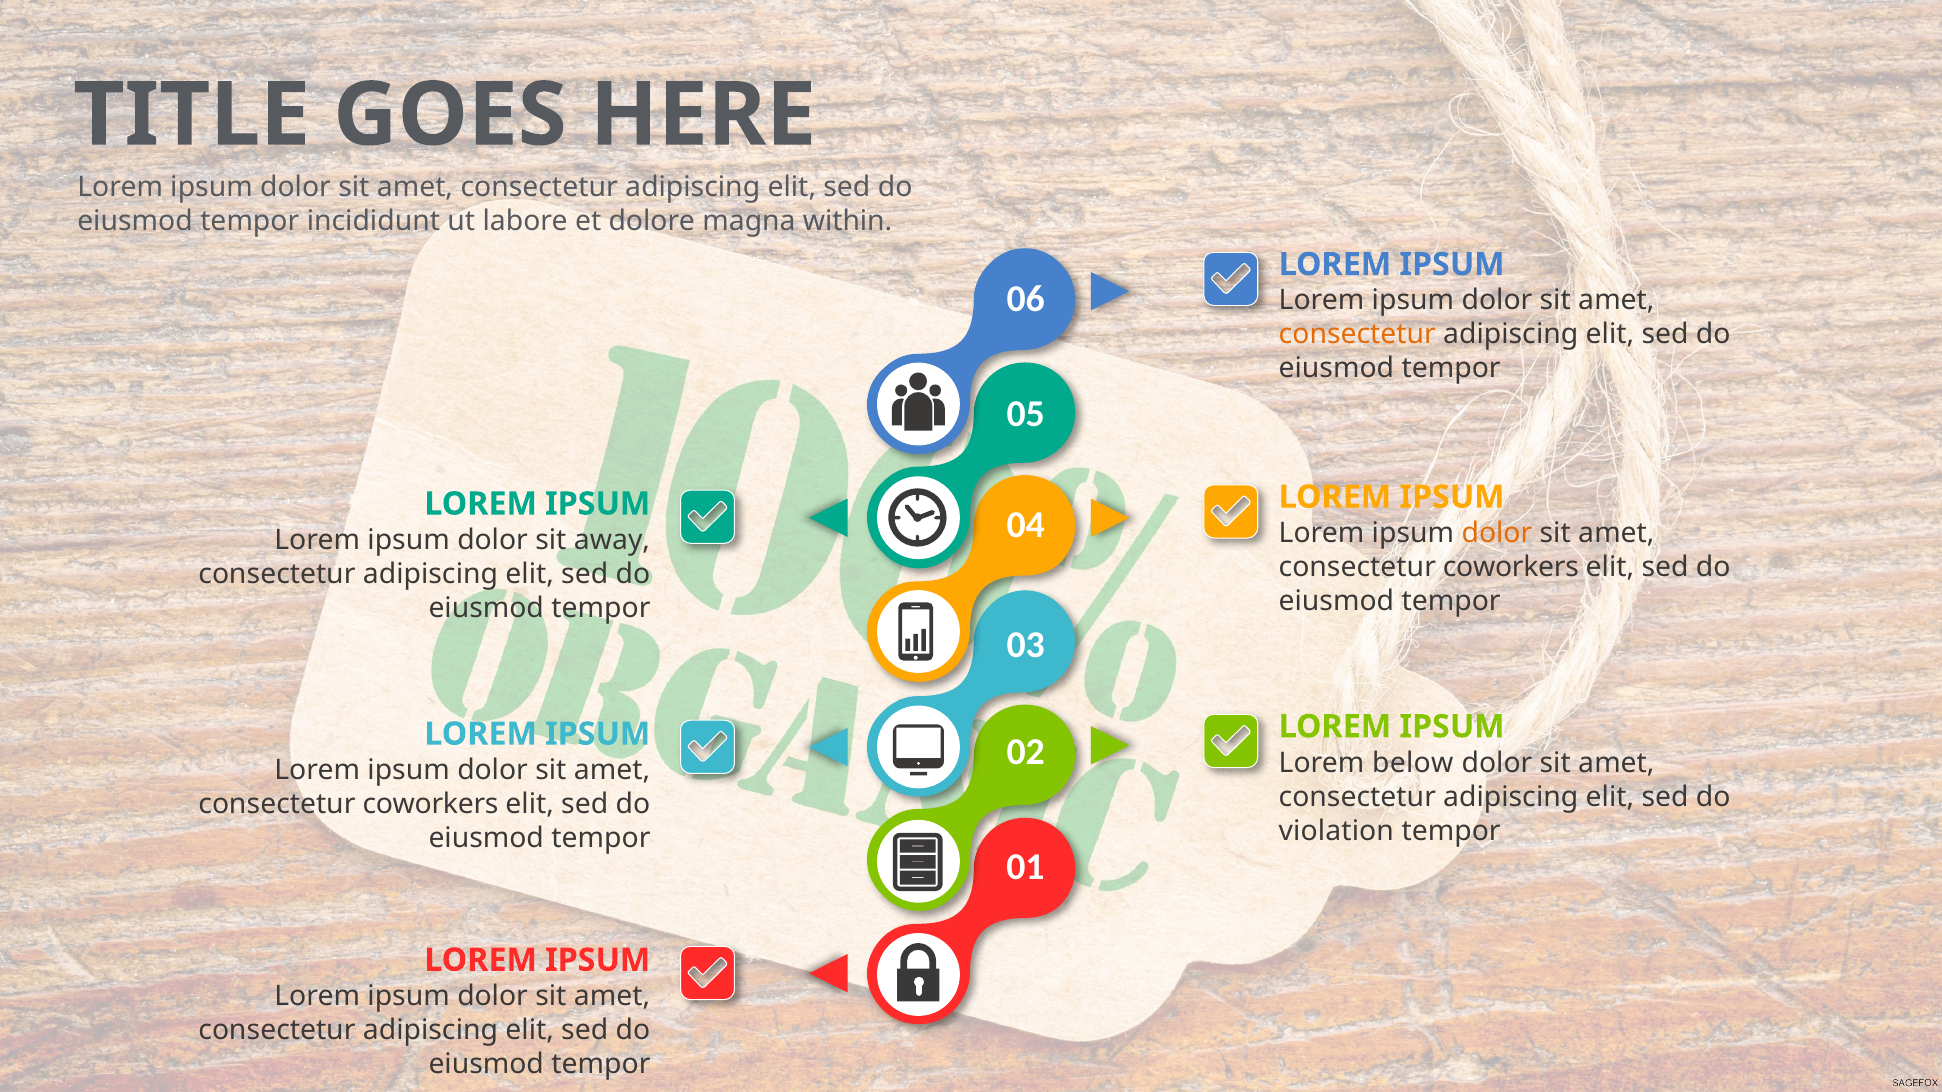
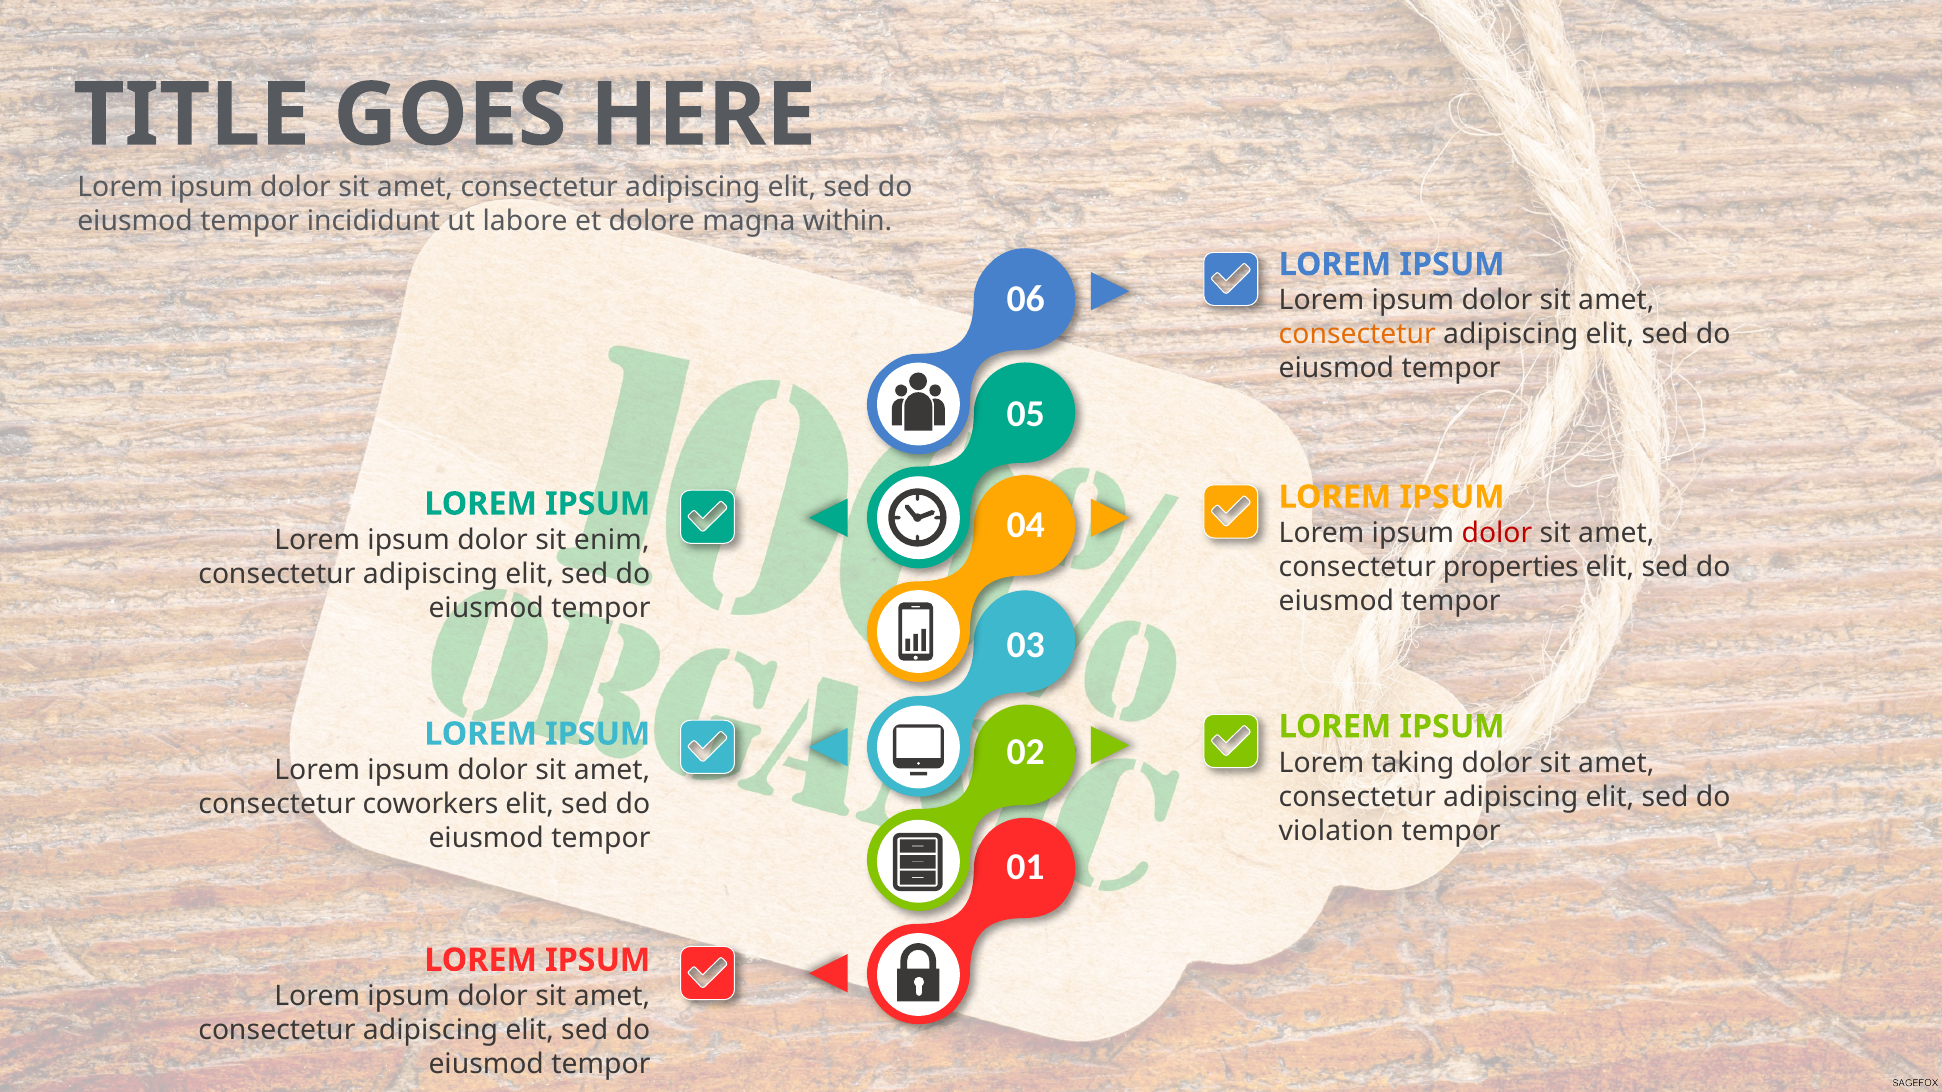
dolor colour: orange -> red (1497, 533)
away: away -> enim (612, 540)
coworkers: coworkers -> properties (1511, 567)
below: below -> taking (1413, 763)
